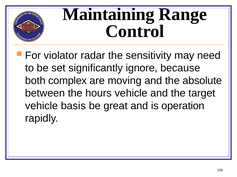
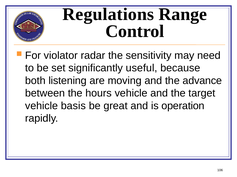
Maintaining: Maintaining -> Regulations (108, 14)
ignore: ignore -> useful (142, 68)
complex: complex -> listening (68, 81)
absolute: absolute -> advance (202, 81)
